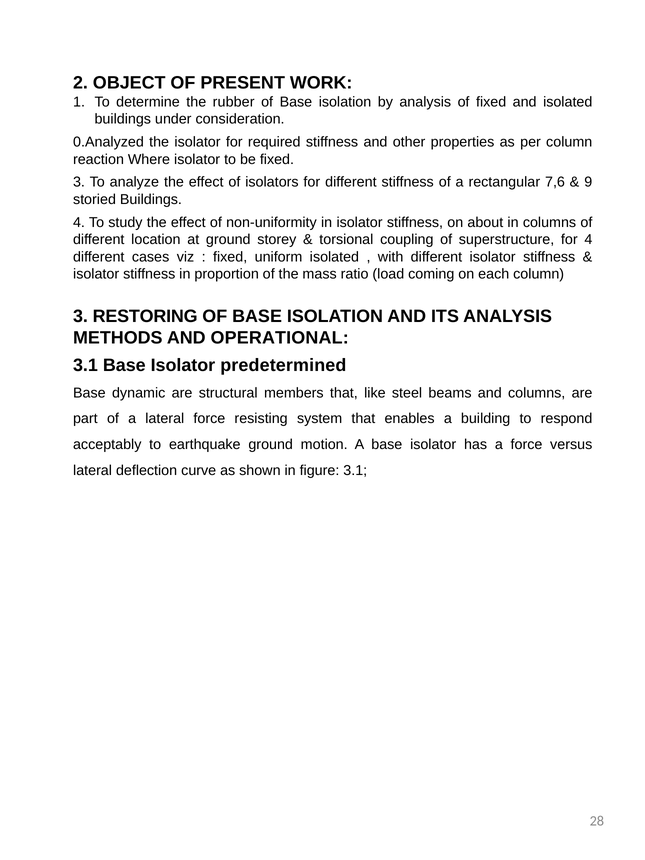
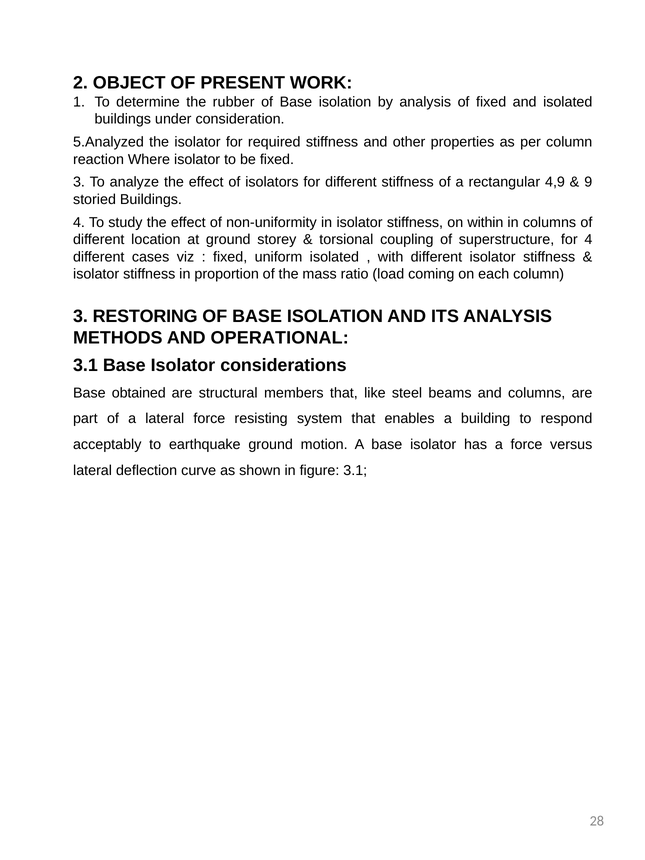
0.Analyzed: 0.Analyzed -> 5.Analyzed (108, 142)
7,6: 7,6 -> 4,9 (555, 182)
about: about -> within (485, 222)
predetermined: predetermined -> considerations (283, 365)
dynamic: dynamic -> obtained (139, 393)
